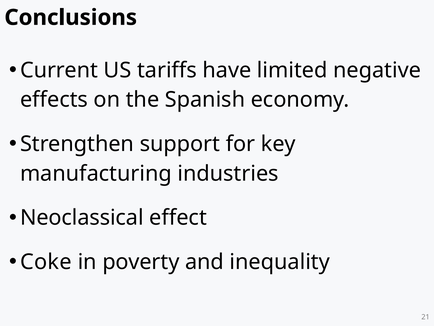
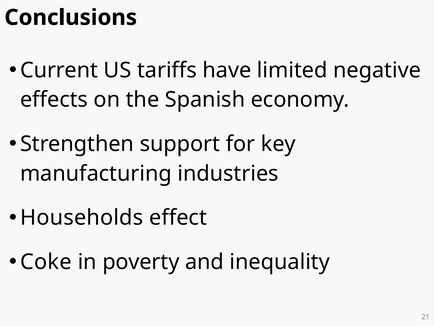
Neoclassical: Neoclassical -> Households (82, 217)
